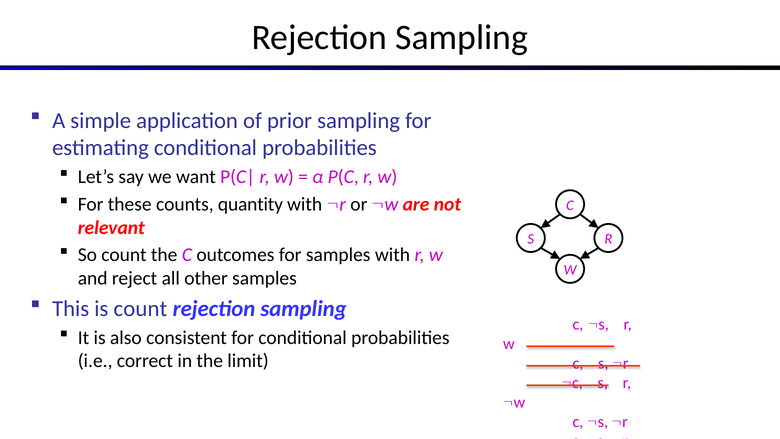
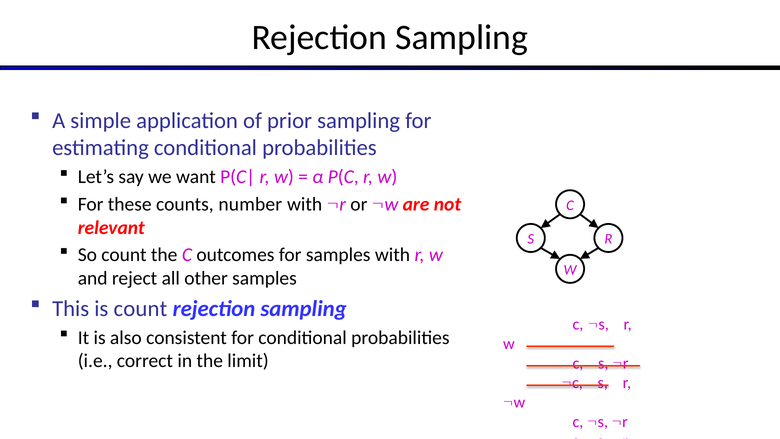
quantity: quantity -> number (250, 204)
